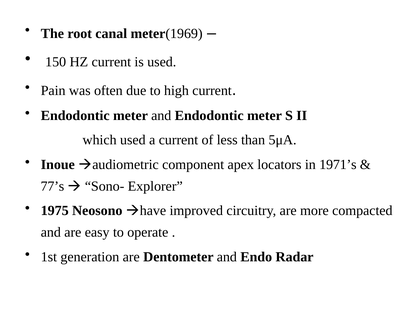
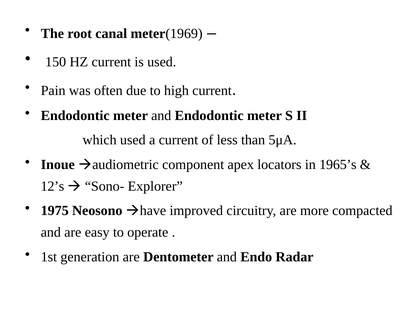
1971’s: 1971’s -> 1965’s (338, 165)
77’s: 77’s -> 12’s (52, 186)
